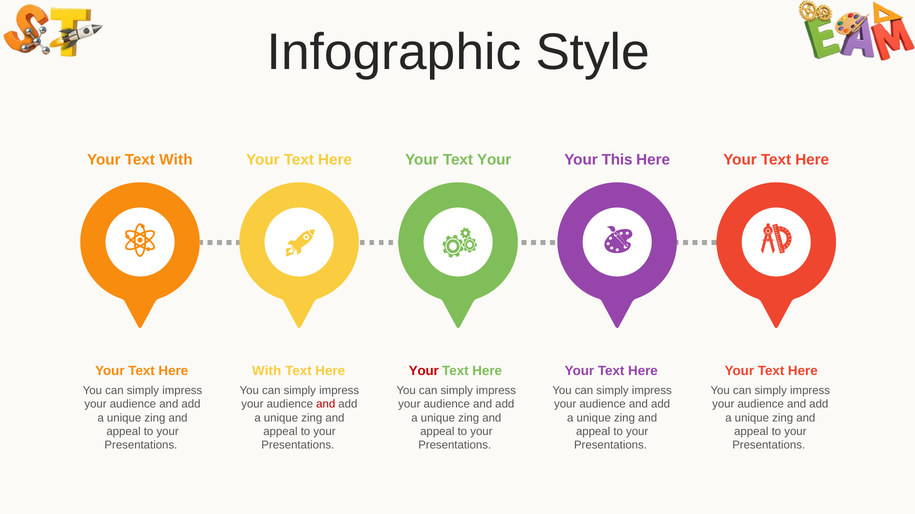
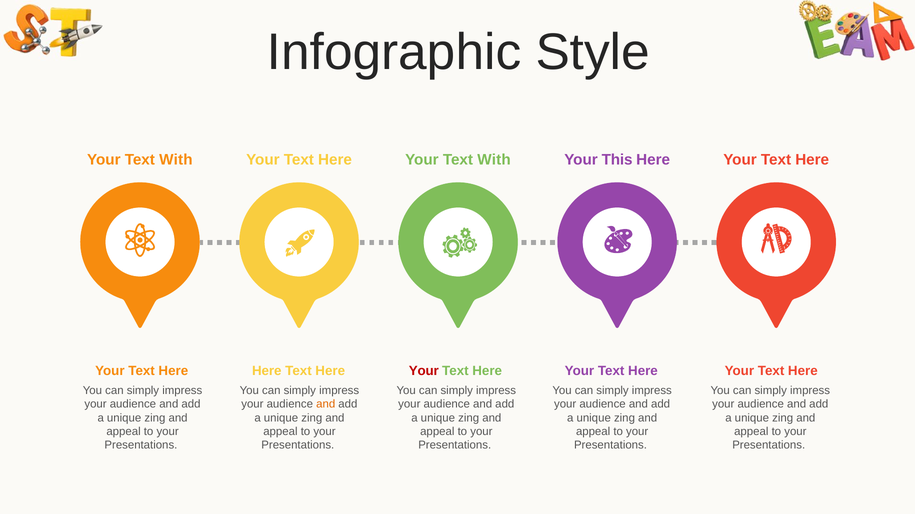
Your: Your -> With (494, 160)
With: With -> Here (267, 371)
and colour: red -> orange (326, 405)
